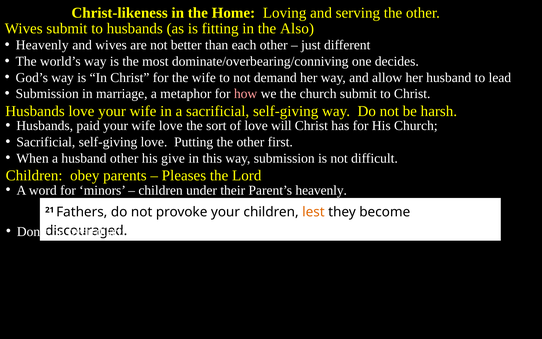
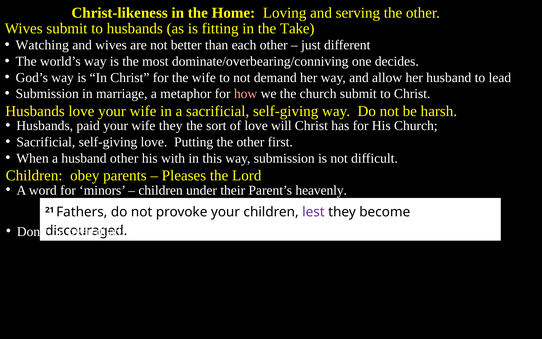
Also: Also -> Take (297, 28)
Heavenly: Heavenly -> Watching (42, 45)
wife love: love -> they (171, 126)
give: give -> with (173, 158)
lest colour: orange -> purple (313, 212)
